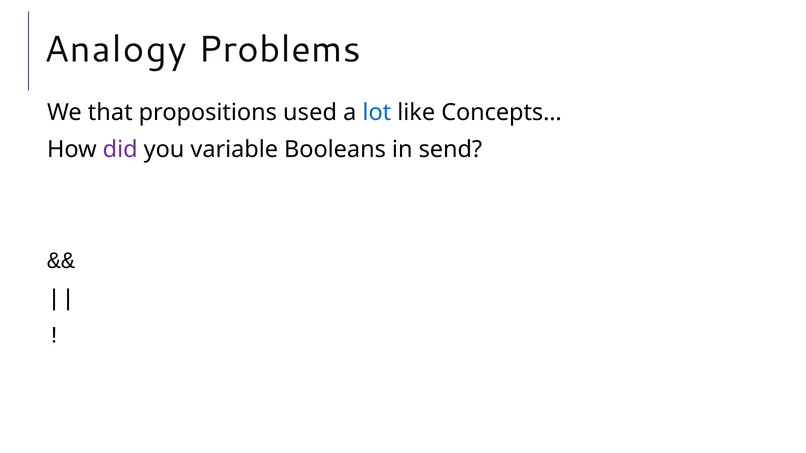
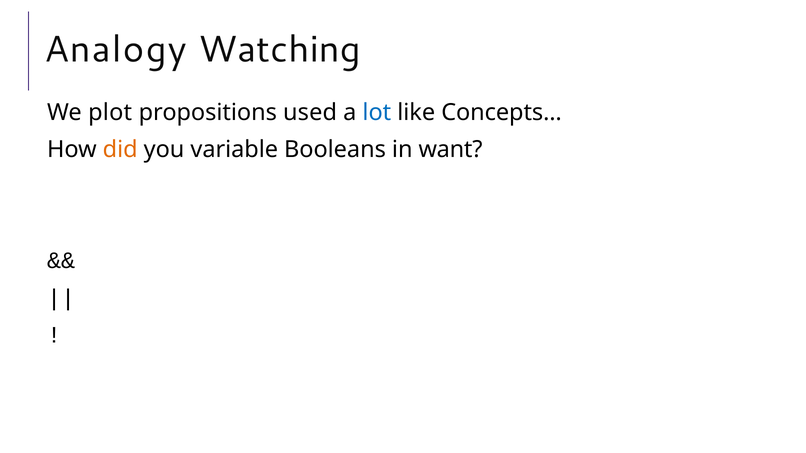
Problems: Problems -> Watching (280, 49)
that: that -> plot (110, 112)
did colour: purple -> orange (120, 150)
send: send -> want (450, 150)
